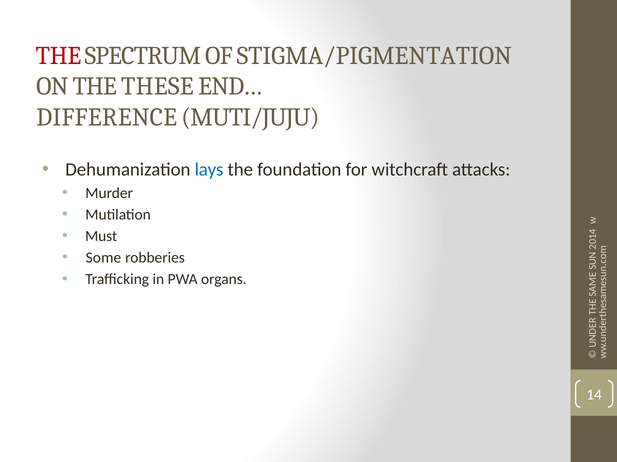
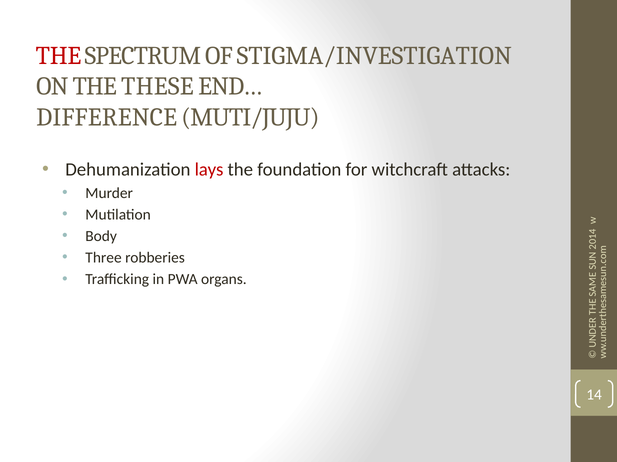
STIGMA/PIGMENTATION: STIGMA/PIGMENTATION -> STIGMA/INVESTIGATION (374, 56)
lays colour: blue -> red (209, 170)
Must: Must -> Body (101, 237)
Some: Some -> Three (104, 258)
